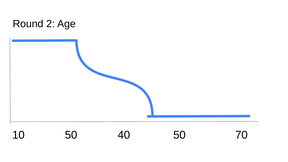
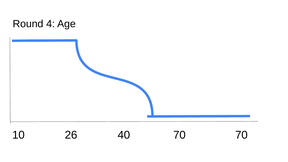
2: 2 -> 4 (51, 24)
10 50: 50 -> 26 (71, 135)
40 50: 50 -> 70 (180, 135)
